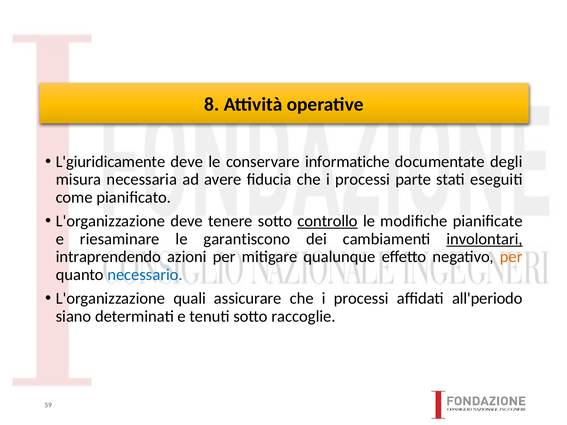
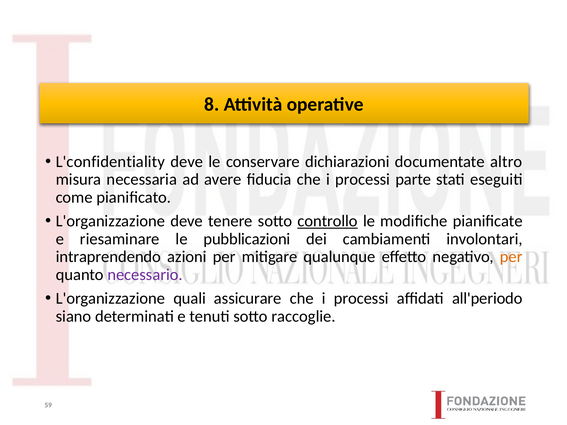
L'giuridicamente: L'giuridicamente -> L'confidentiality (110, 162)
informatiche: informatiche -> dichiarazioni (347, 162)
degli: degli -> altro (506, 162)
garantiscono: garantiscono -> pubblicazioni (247, 239)
involontari underline: present -> none (485, 239)
necessario colour: blue -> purple (145, 275)
